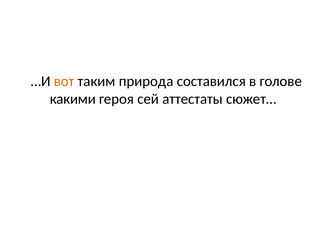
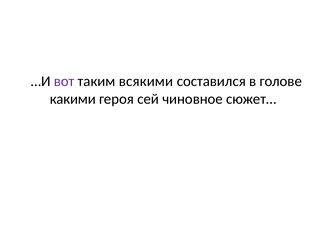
вот colour: orange -> purple (64, 81)
природа: природа -> всякими (146, 81)
аттестаты: аттестаты -> чиновное (193, 99)
